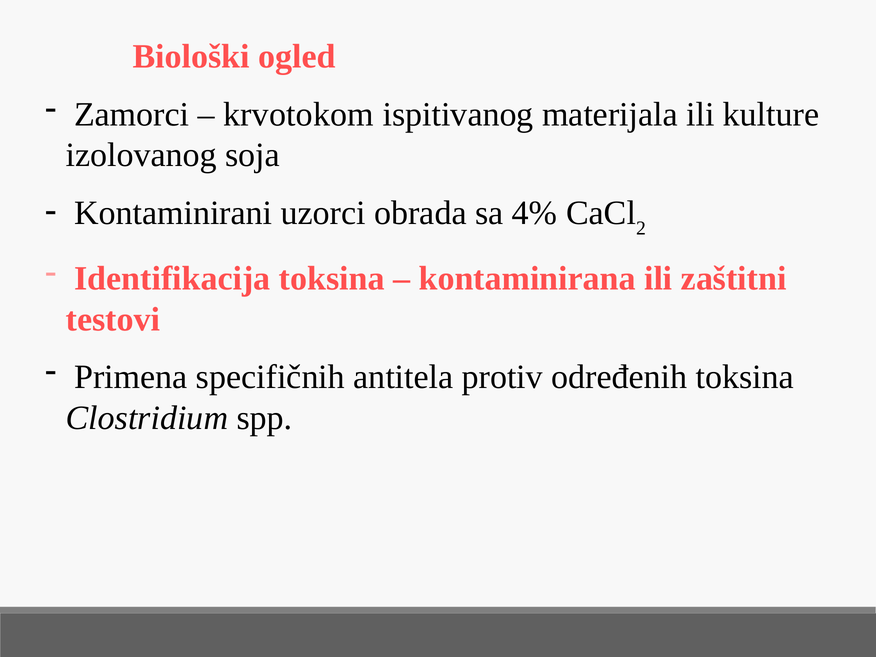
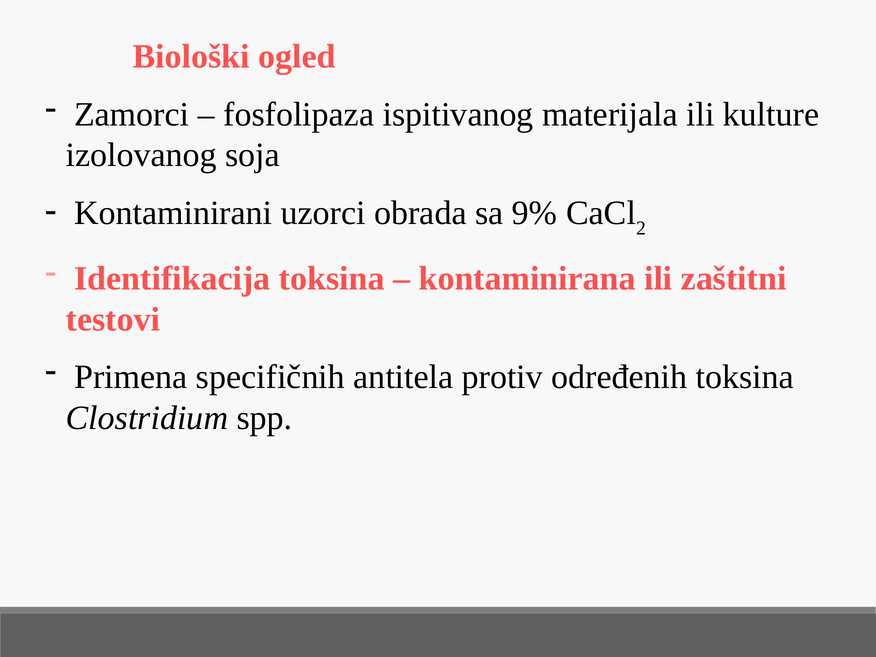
krvotokom: krvotokom -> fosfolipaza (299, 114)
4%: 4% -> 9% (535, 213)
